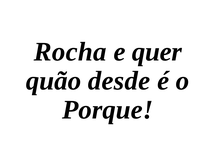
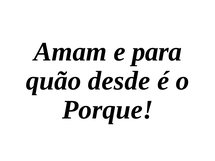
Rocha: Rocha -> Amam (70, 52)
quer: quer -> para (157, 52)
